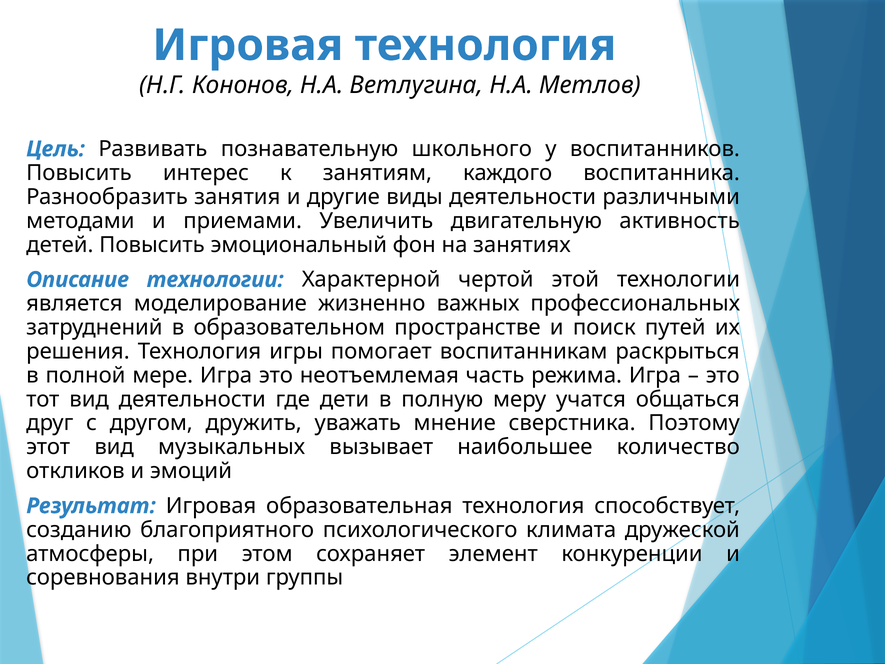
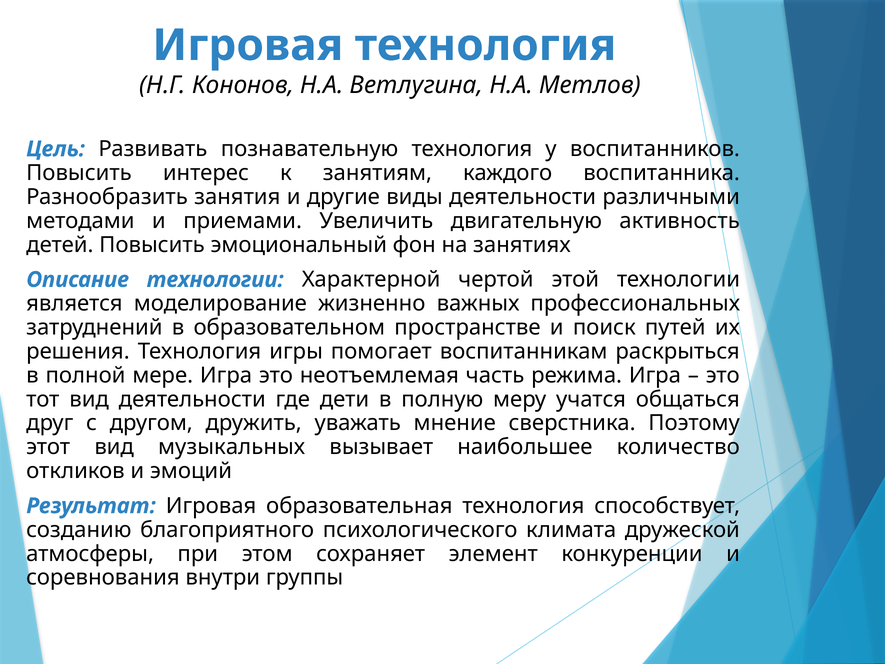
познавательную школьного: школьного -> технология (472, 149)
